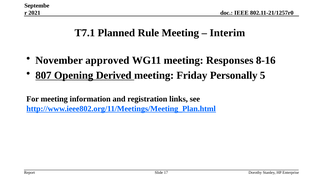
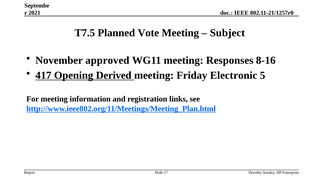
T7.1: T7.1 -> T7.5 (85, 33)
Rule: Rule -> Vote (148, 33)
Interim: Interim -> Subject (227, 33)
807: 807 -> 417 (43, 75)
Personally: Personally -> Electronic (234, 75)
